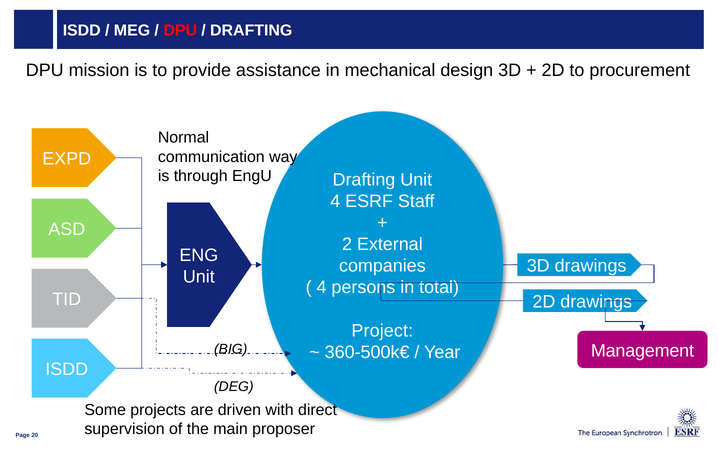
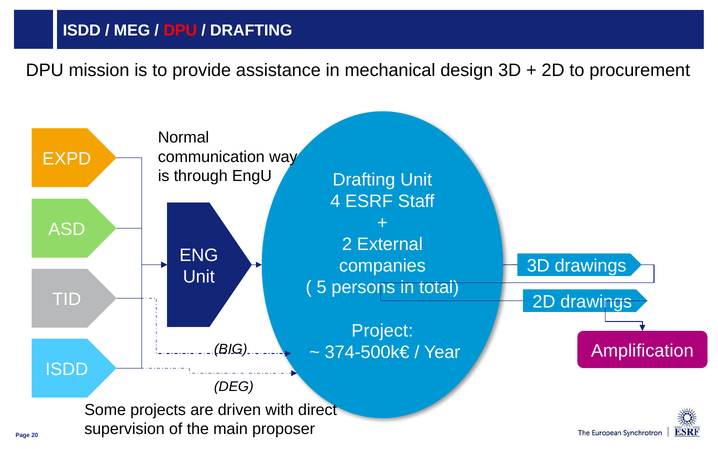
4: 4 -> 5 (322, 287)
Management: Management -> Amplification (642, 351)
360-500k€: 360-500k€ -> 374-500k€ (367, 352)
